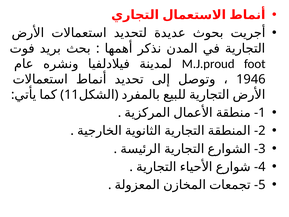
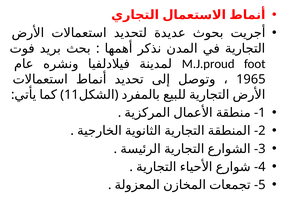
1946: 1946 -> 1965 (251, 79)
